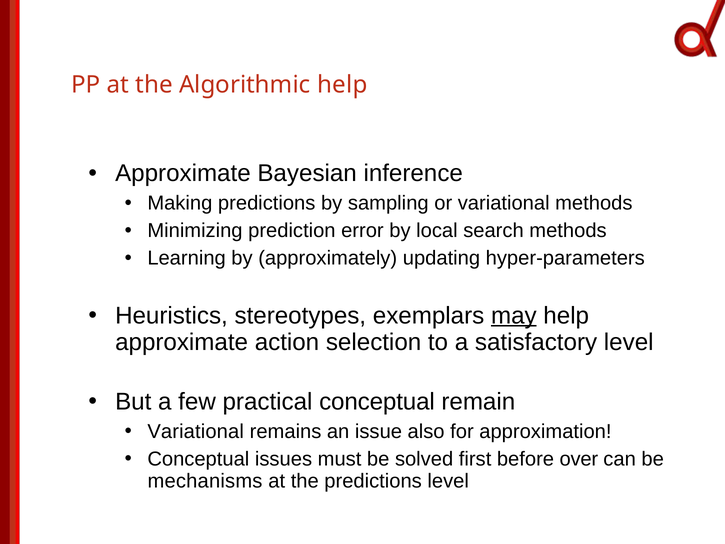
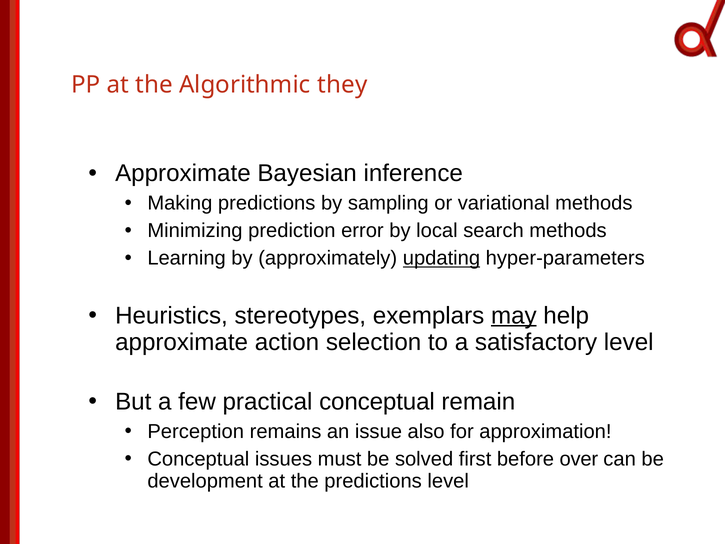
Algorithmic help: help -> they (342, 85)
updating underline: none -> present (441, 258)
Variational: Variational -> Perception (196, 431)
mechanisms: mechanisms -> development (205, 481)
